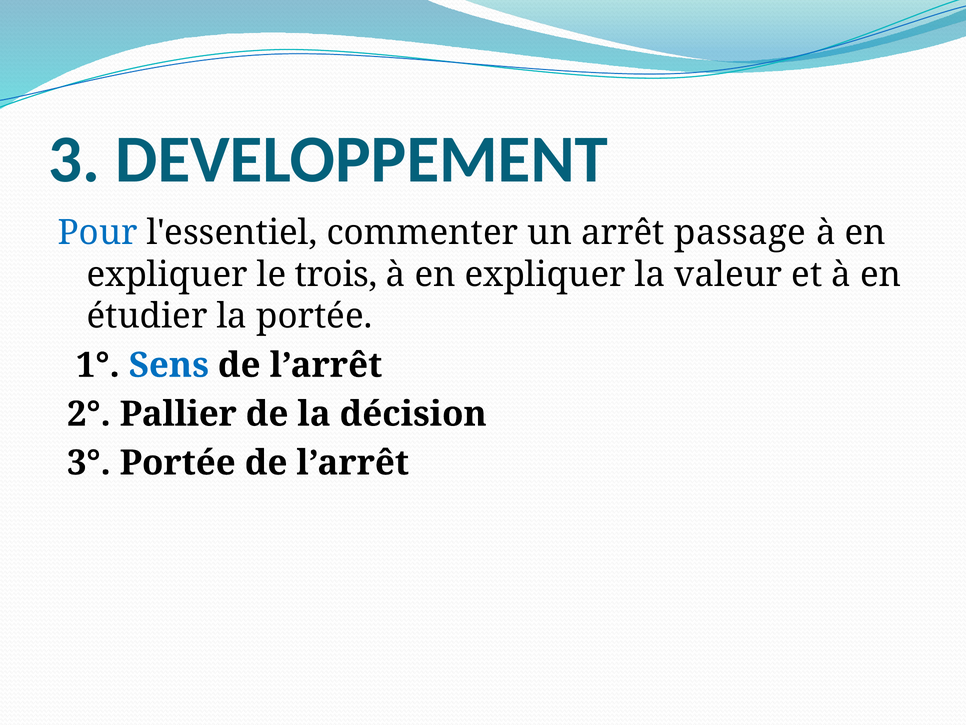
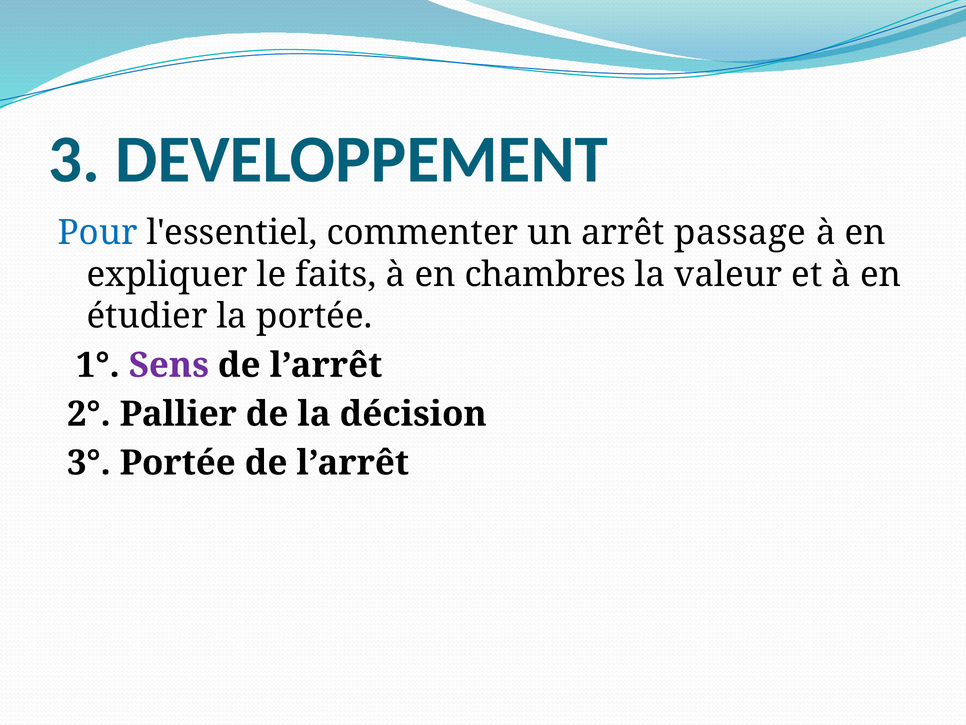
trois: trois -> faits (336, 274)
expliquer: expliquer -> chambres (545, 274)
Sens colour: blue -> purple (169, 365)
